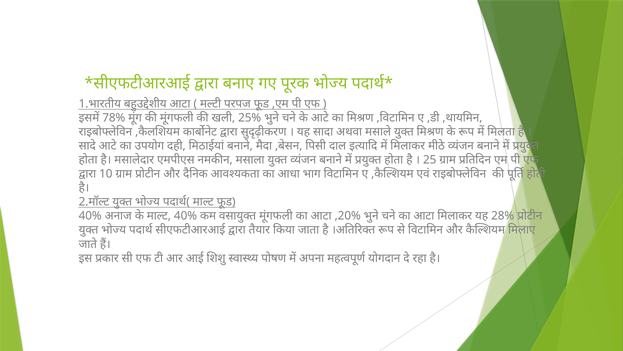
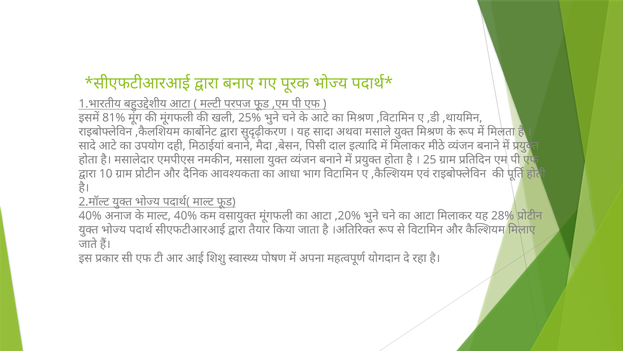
78%: 78% -> 81% (114, 118)
